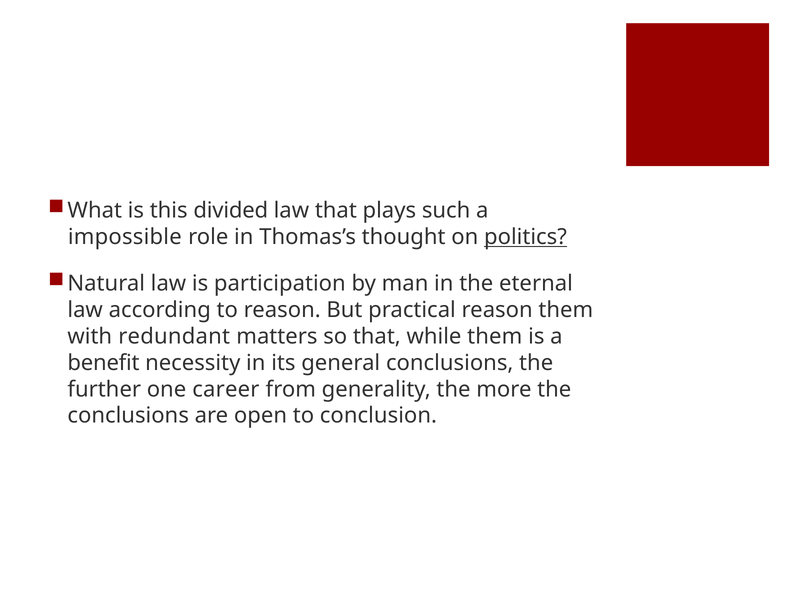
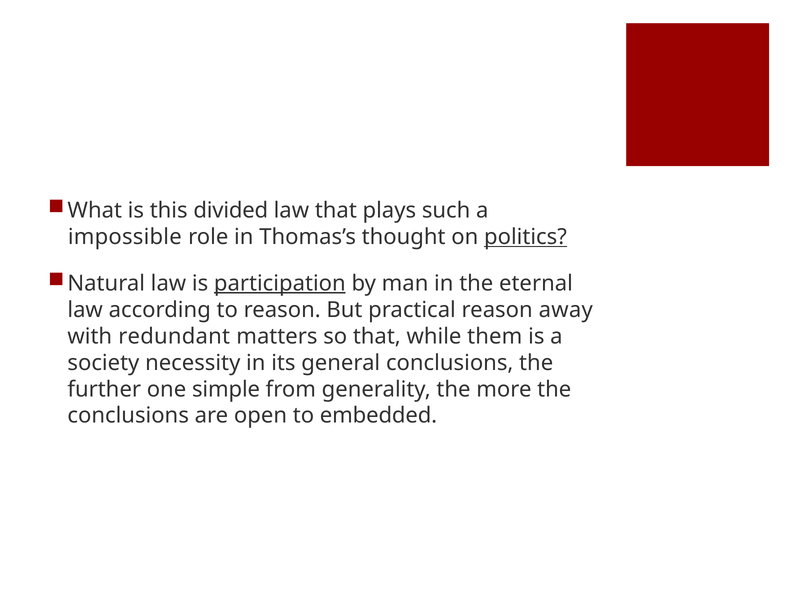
participation underline: none -> present (280, 284)
reason them: them -> away (566, 310)
benefit: benefit -> society (103, 363)
career: career -> simple (226, 390)
conclusion: conclusion -> embedded (378, 416)
